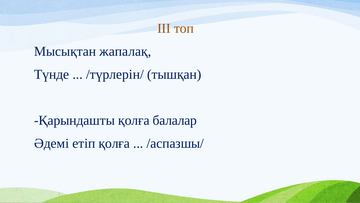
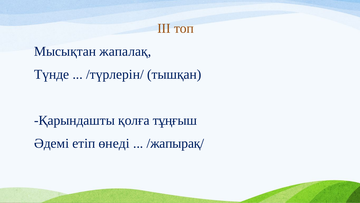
балалар: балалар -> тұңғыш (175, 120)
етіп қолға: қолға -> өнеді (114, 143)
/аспазшы/: /аспазшы/ -> /жапырақ/ (175, 143)
